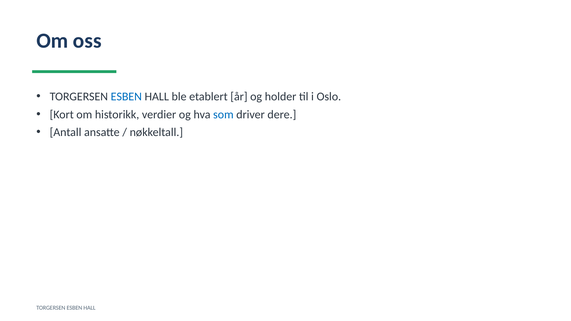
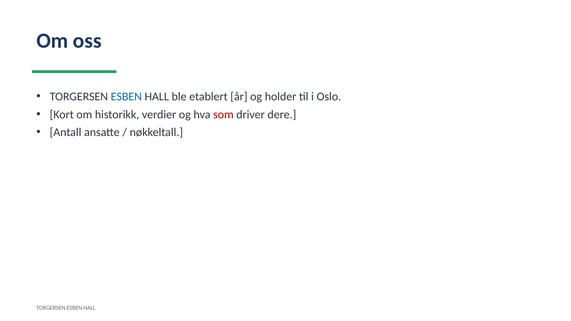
som colour: blue -> red (223, 115)
